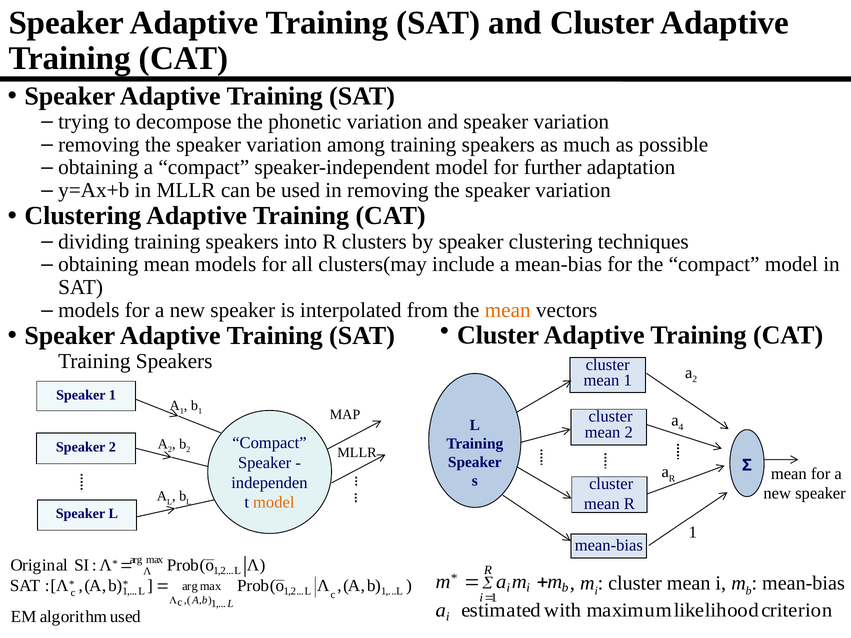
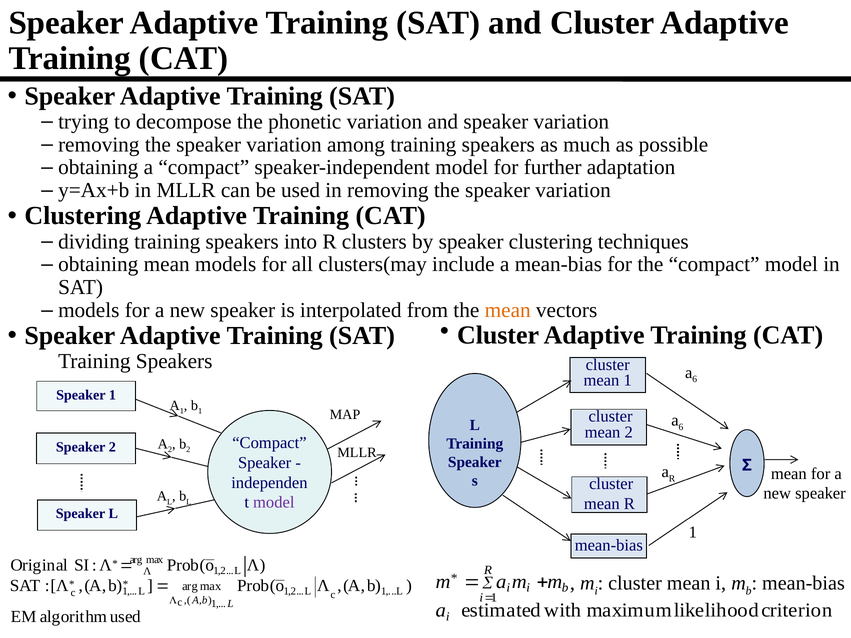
2: 2 -> 6 (695, 379)
4: 4 -> 6 (681, 427)
model colour: orange -> purple (274, 503)
